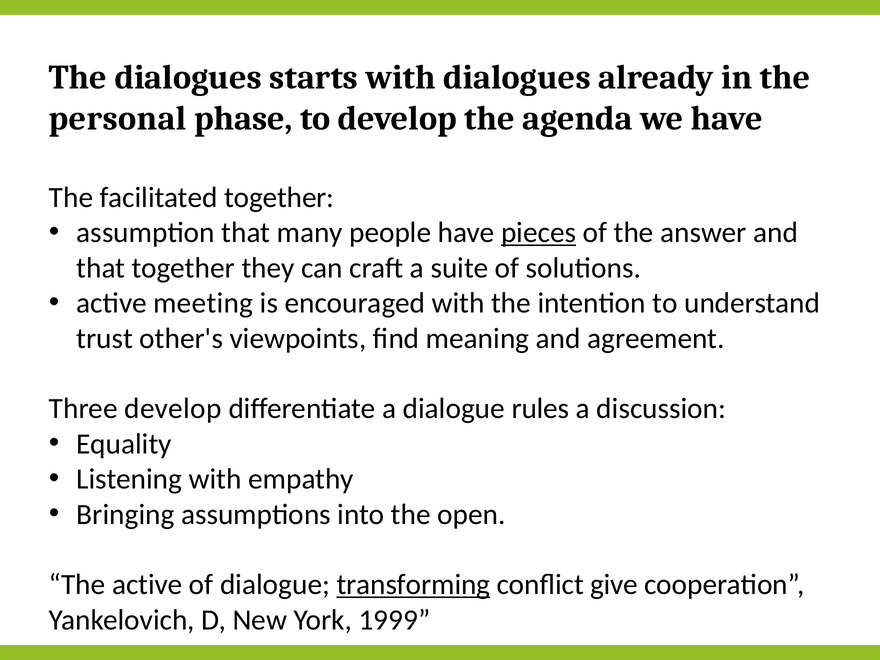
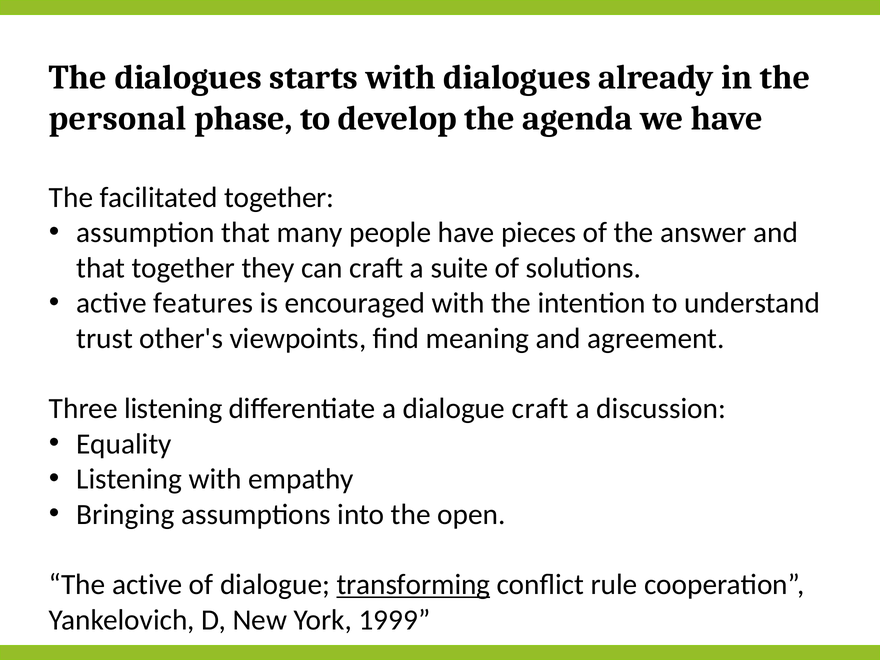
pieces underline: present -> none (539, 233)
meeting: meeting -> features (203, 303)
Three develop: develop -> listening (173, 409)
dialogue rules: rules -> craft (540, 409)
give: give -> rule (614, 585)
